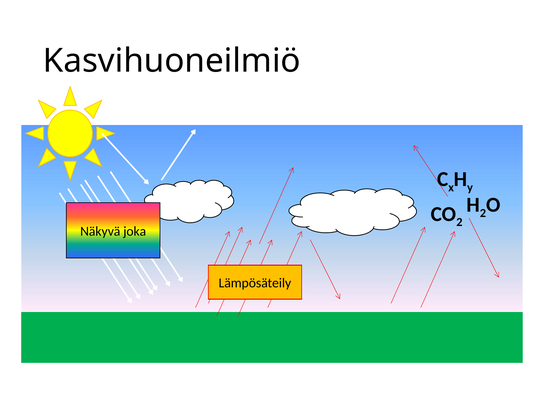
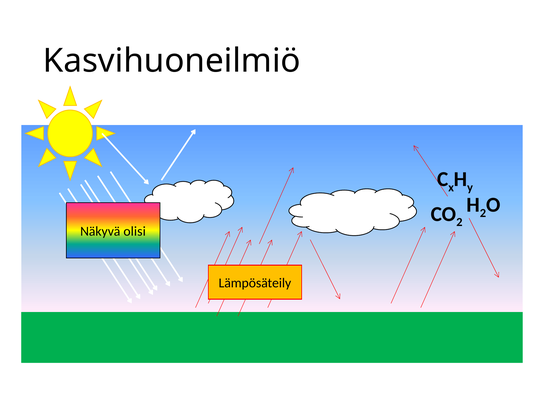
joka: joka -> olisi (135, 231)
